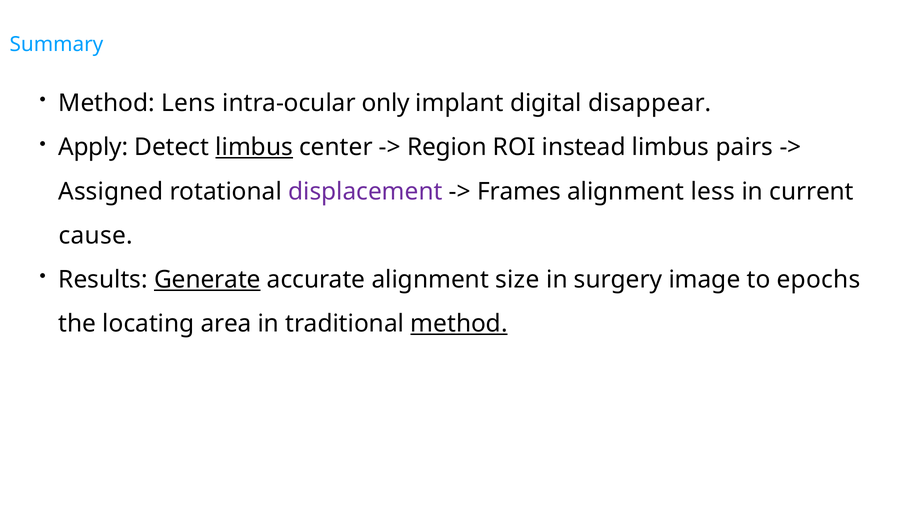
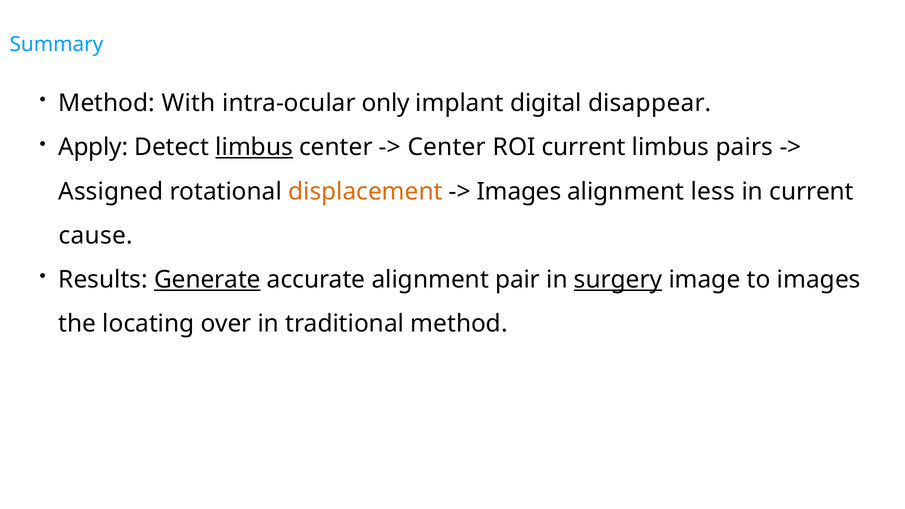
Lens: Lens -> With (188, 103)
Region: Region -> Center (447, 147)
ROI instead: instead -> current (584, 147)
displacement colour: purple -> orange (365, 191)
Frames: Frames -> Images (519, 191)
size: size -> pair (518, 280)
surgery underline: none -> present (618, 280)
to epochs: epochs -> images (819, 280)
area: area -> over (226, 324)
method underline: present -> none (459, 324)
